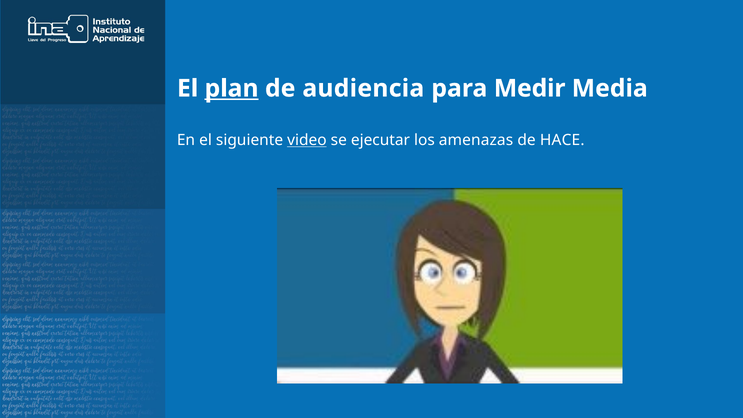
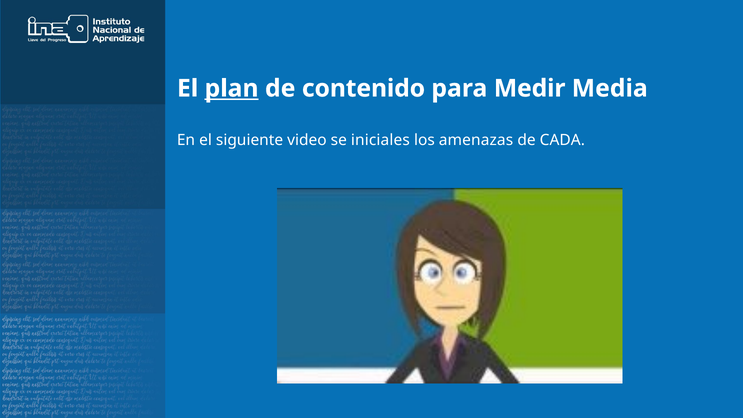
audiencia: audiencia -> contenido (363, 88)
video underline: present -> none (307, 140)
ejecutar: ejecutar -> iniciales (380, 140)
HACE: HACE -> CADA (562, 140)
